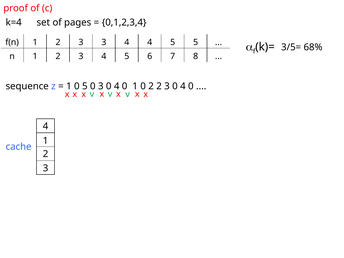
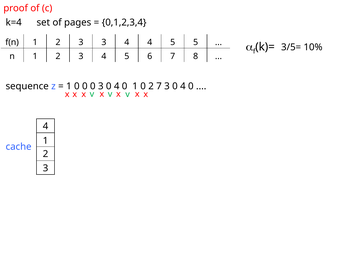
68%: 68% -> 10% (313, 47)
1 0 5: 5 -> 0 (85, 86)
2 2: 2 -> 7 (159, 86)
